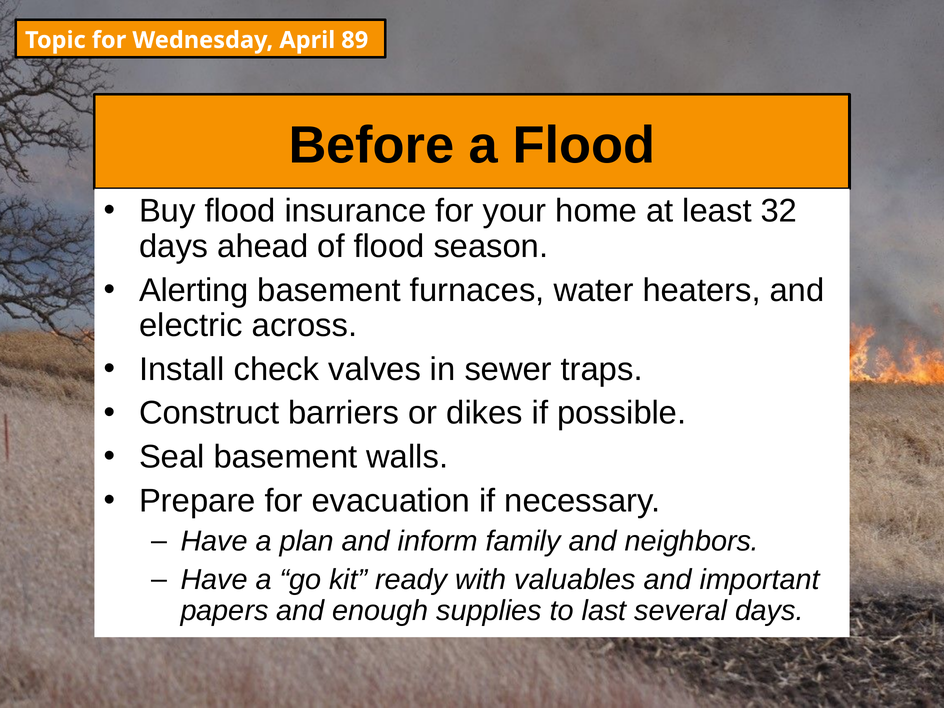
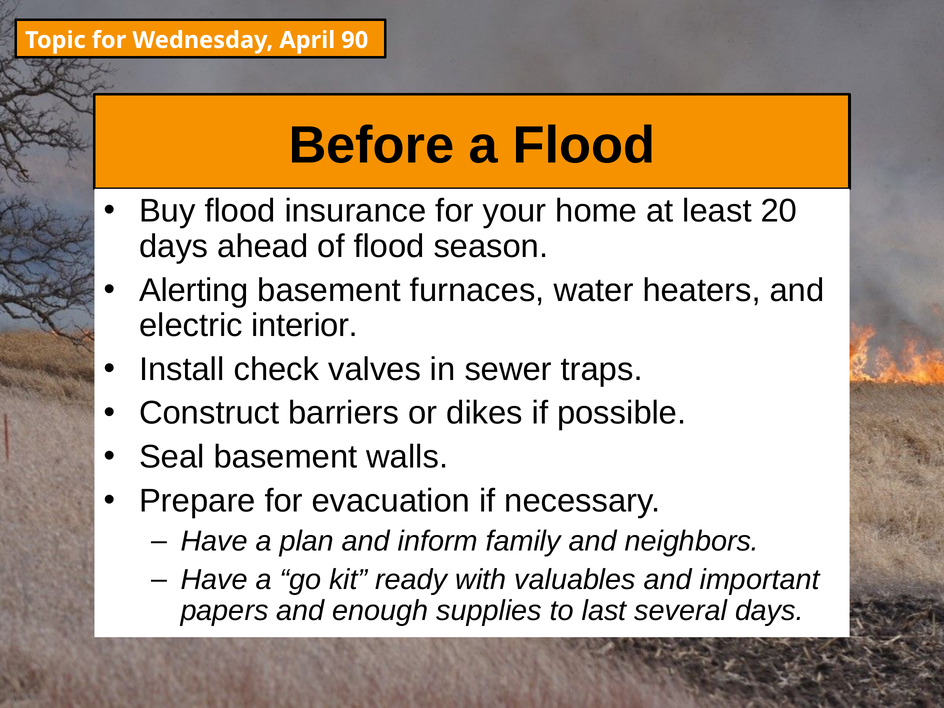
89: 89 -> 90 (355, 40)
32: 32 -> 20 (779, 211)
across: across -> interior (305, 326)
